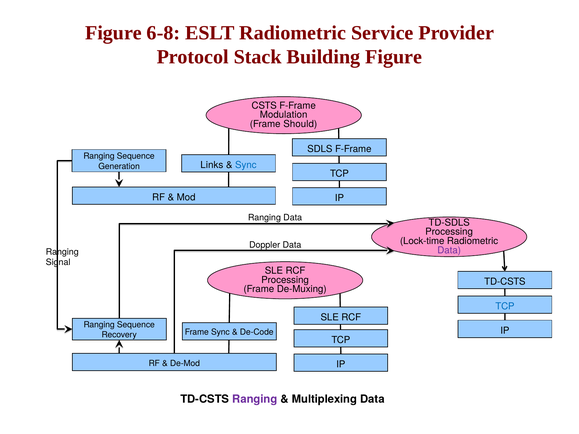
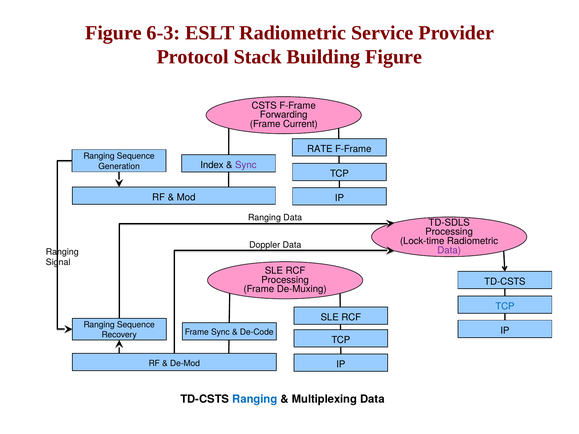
6-8: 6-8 -> 6-3 (163, 33)
Modulation: Modulation -> Forwarding (284, 115)
Should: Should -> Current (300, 124)
SDLS: SDLS -> RATE (320, 149)
Links: Links -> Index (212, 165)
Sync colour: blue -> purple (246, 165)
Ranging colour: purple -> blue (255, 399)
